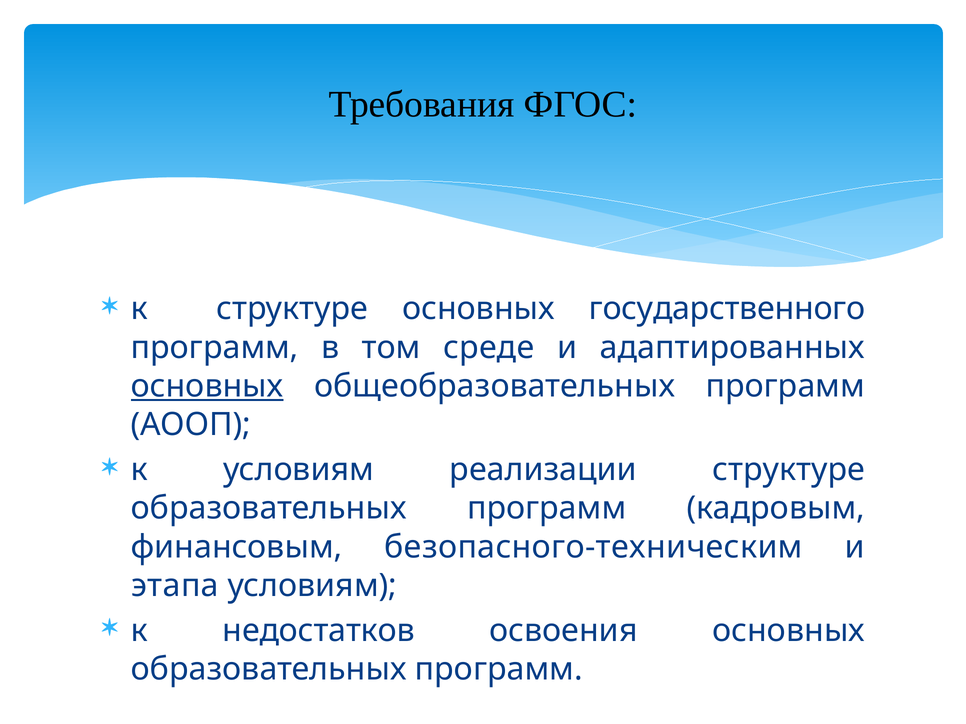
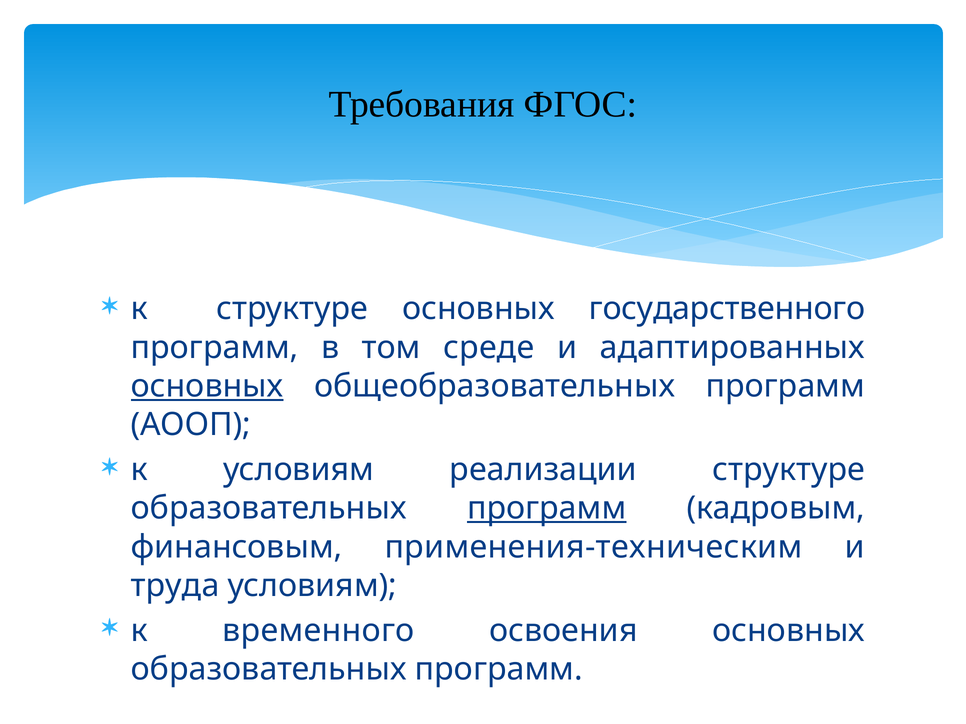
программ underline: none -> present (547, 509)
безопасного-техническим: безопасного-техническим -> применения-техническим (594, 547)
этапа: этапа -> труда (175, 586)
недостатков: недостатков -> временного (318, 631)
